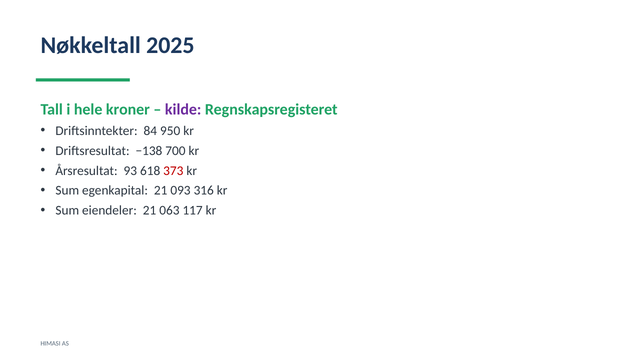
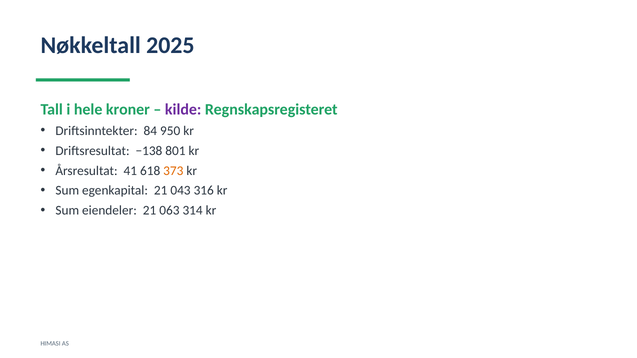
700: 700 -> 801 (175, 151)
93: 93 -> 41 (130, 171)
373 colour: red -> orange (173, 171)
093: 093 -> 043 (181, 191)
117: 117 -> 314 (193, 211)
